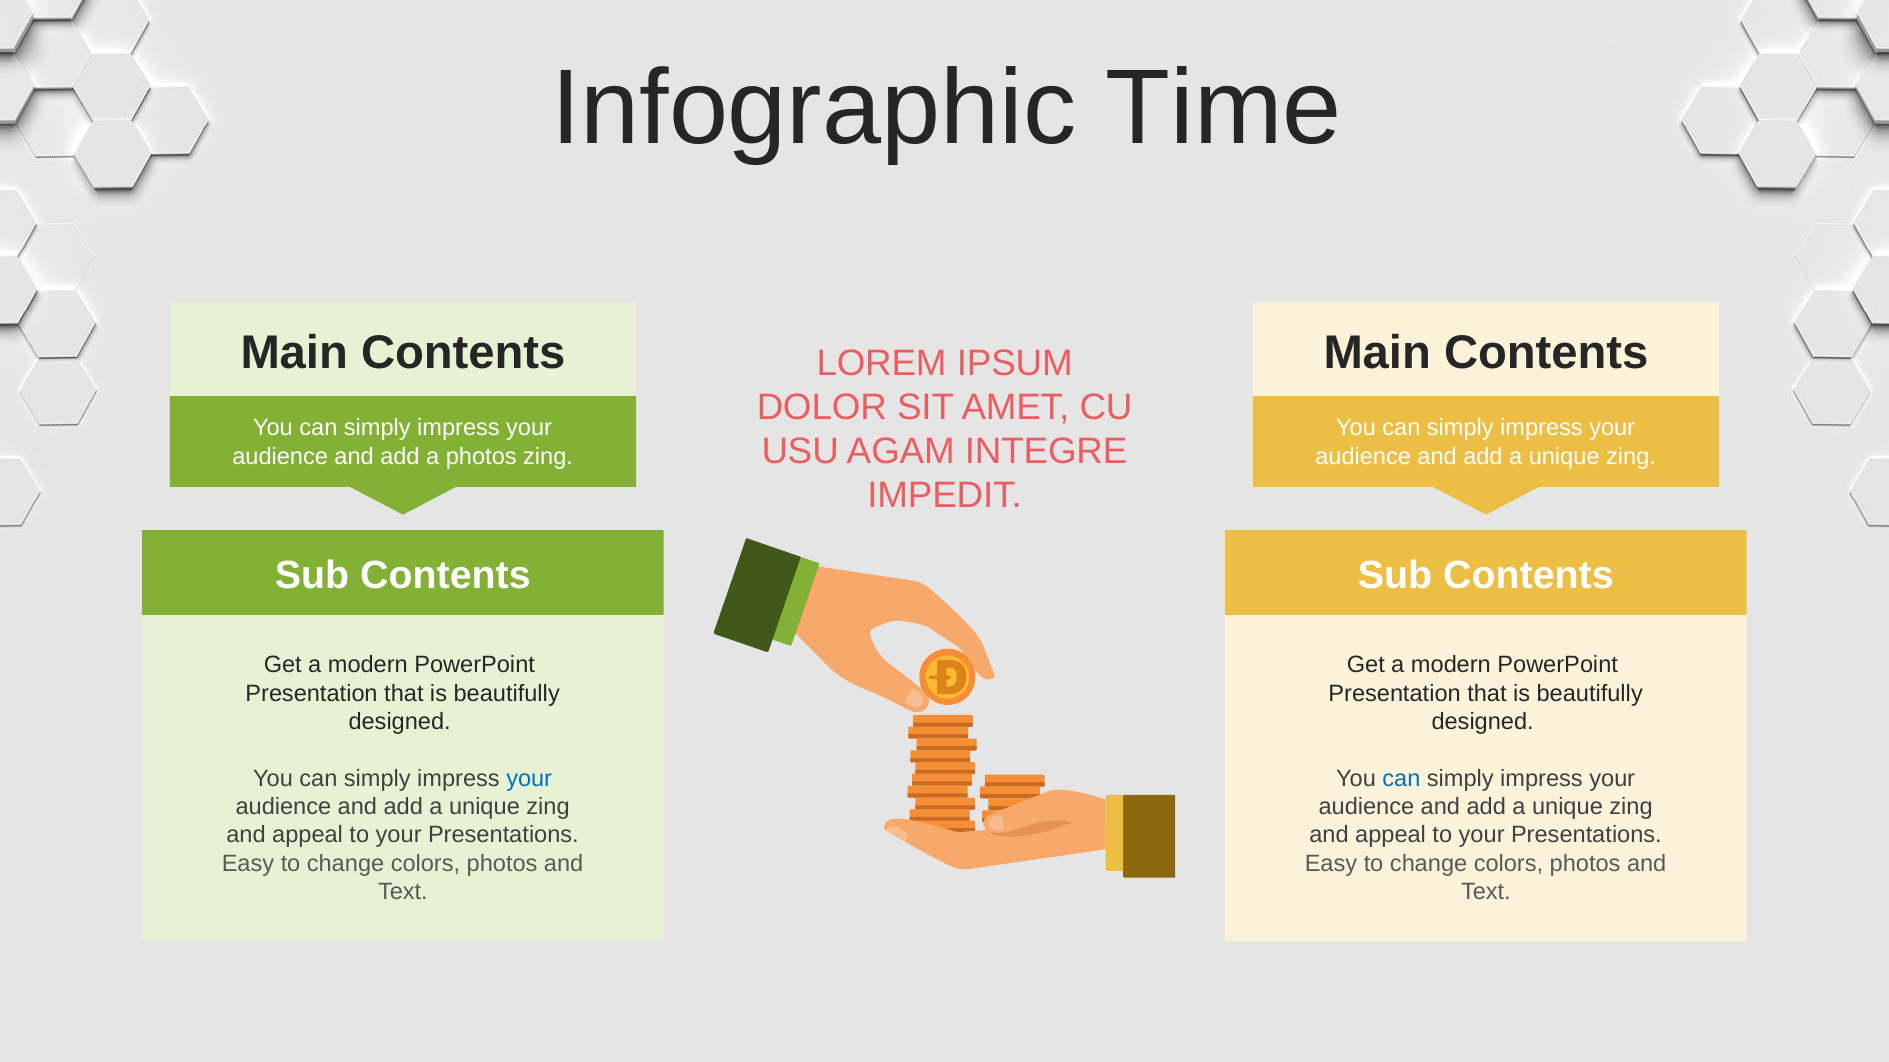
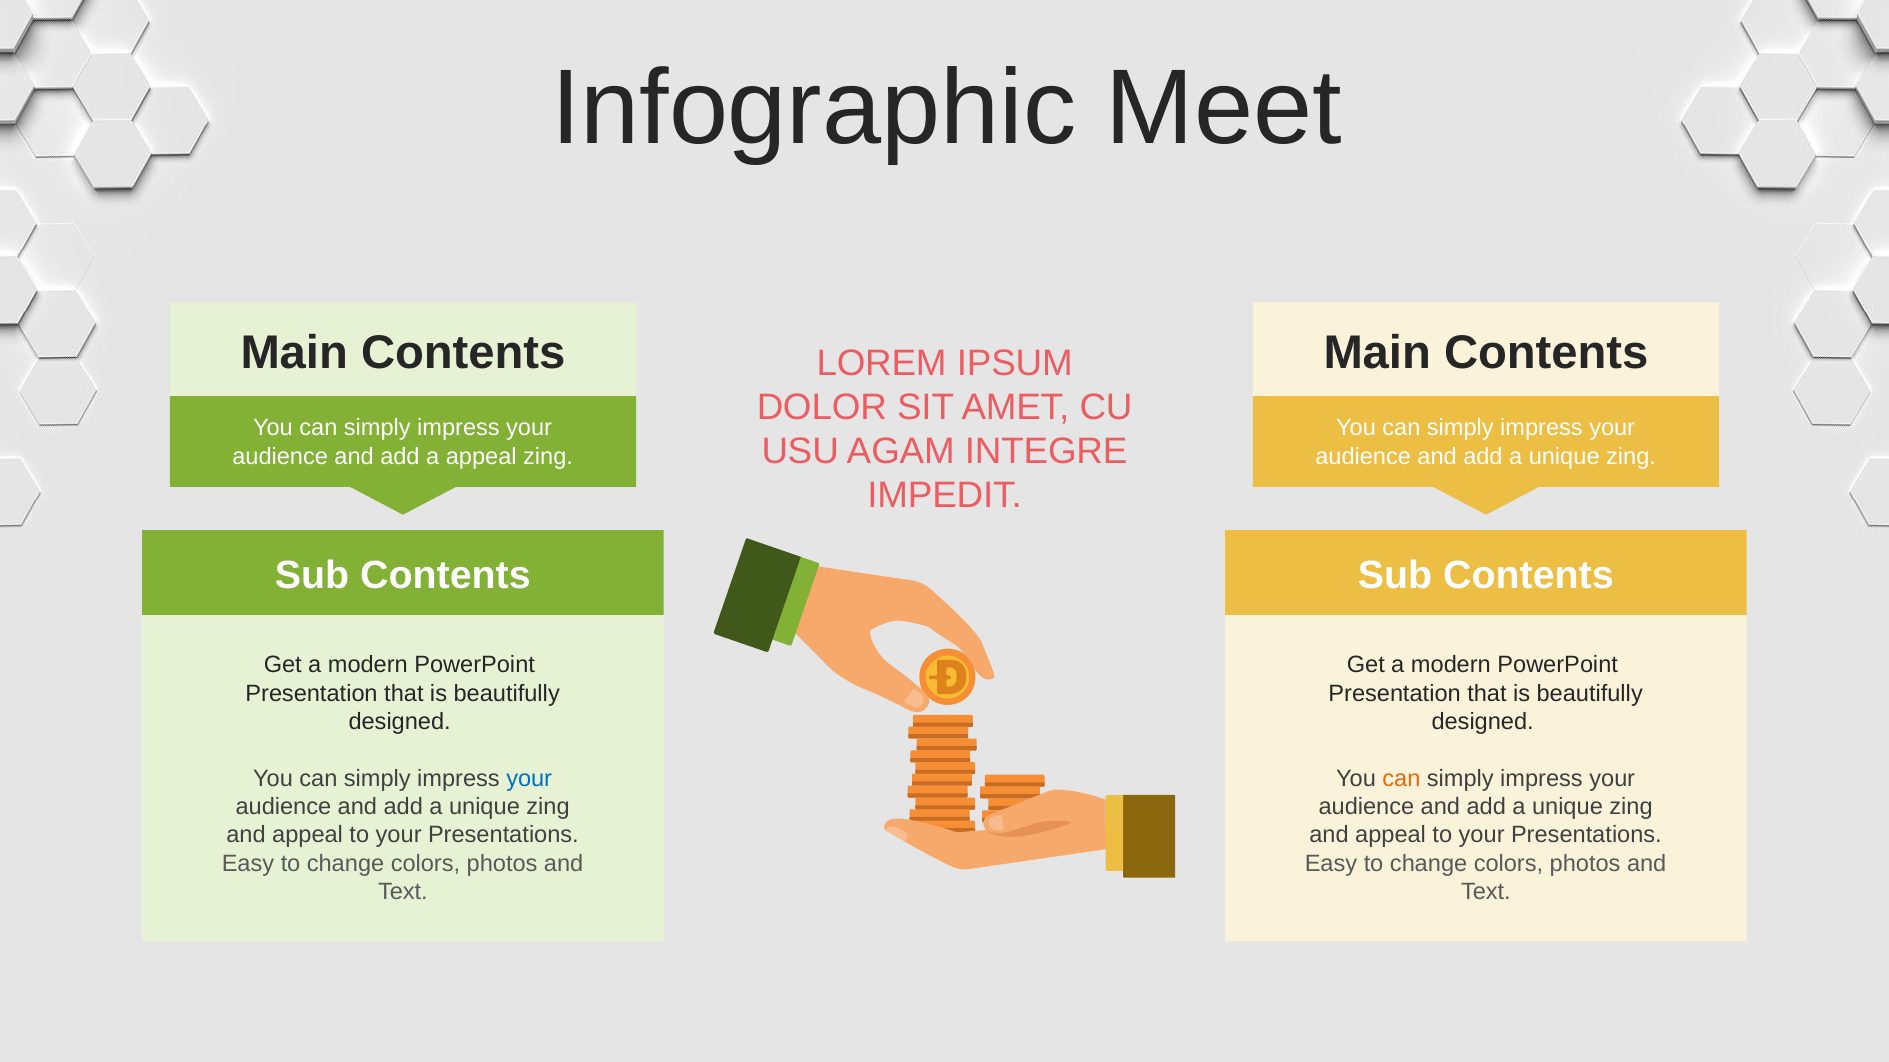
Time: Time -> Meet (1224, 108)
a photos: photos -> appeal (481, 457)
can colour: blue -> orange (1401, 779)
